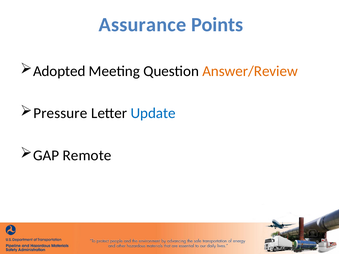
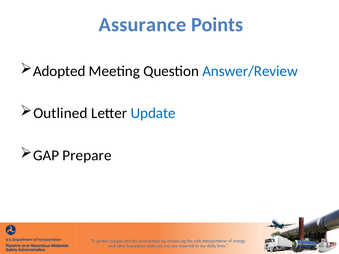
Answer/Review colour: orange -> blue (250, 71)
Pressure: Pressure -> Outlined (60, 113)
Remote: Remote -> Prepare (87, 156)
